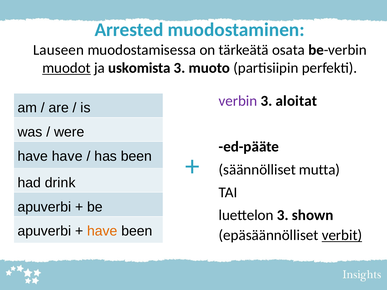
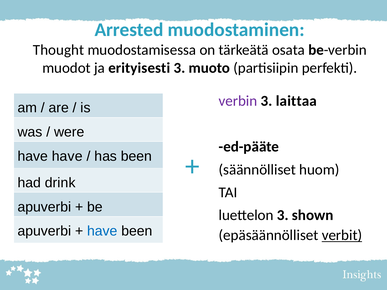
Lauseen: Lauseen -> Thought (59, 50)
muodot underline: present -> none (67, 68)
uskomista: uskomista -> erityisesti (139, 68)
aloitat: aloitat -> laittaa (296, 101)
mutta: mutta -> huom (319, 170)
have colour: orange -> blue (102, 231)
